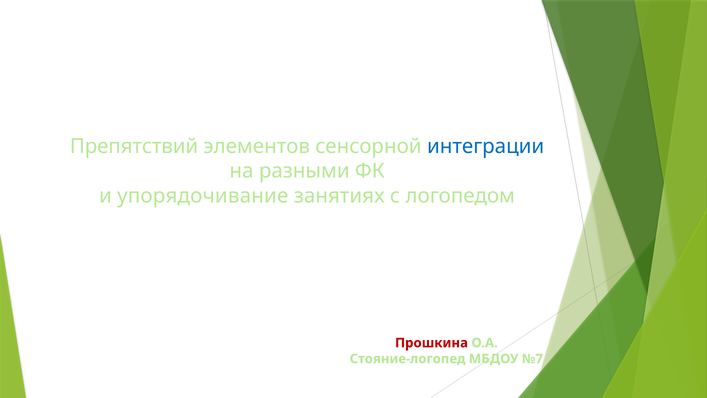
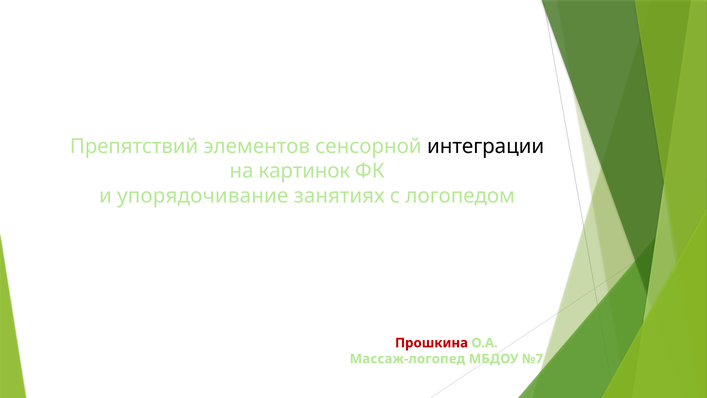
интеграции colour: blue -> black (486, 146)
разными: разными -> картинок (304, 171)
Стояние-логопед: Стояние-логопед -> Массаж-логопед (407, 359)
